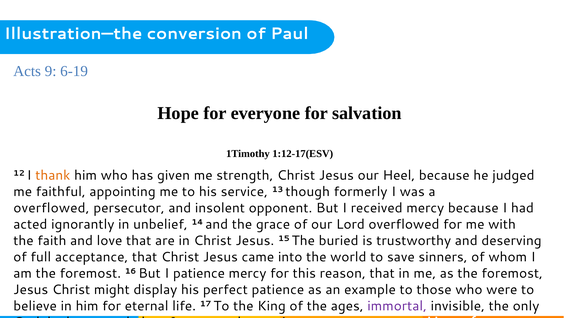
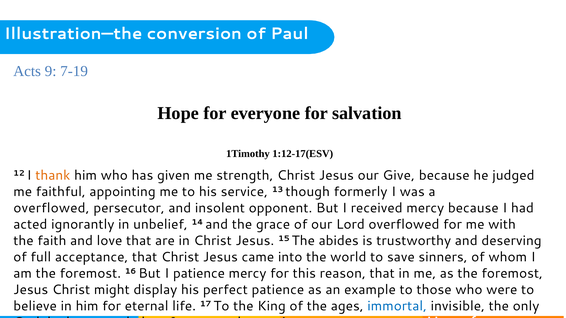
6-19: 6-19 -> 7-19 (74, 71)
Heel: Heel -> Give (399, 176)
buried: buried -> abides (339, 241)
immortal colour: purple -> blue (397, 306)
